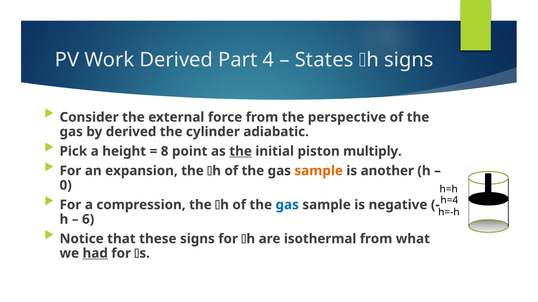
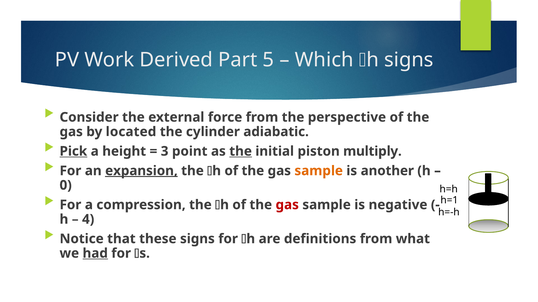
4: 4 -> 5 (268, 60)
States: States -> Which (324, 60)
by derived: derived -> located (131, 132)
Pick underline: none -> present (73, 152)
8: 8 -> 3 (165, 152)
expansion underline: none -> present (141, 171)
gas colour: blue -> red (287, 205)
h=4: h=4 -> h=1 (449, 201)
6: 6 -> 4 (88, 220)
isothermal: isothermal -> definitions (320, 239)
